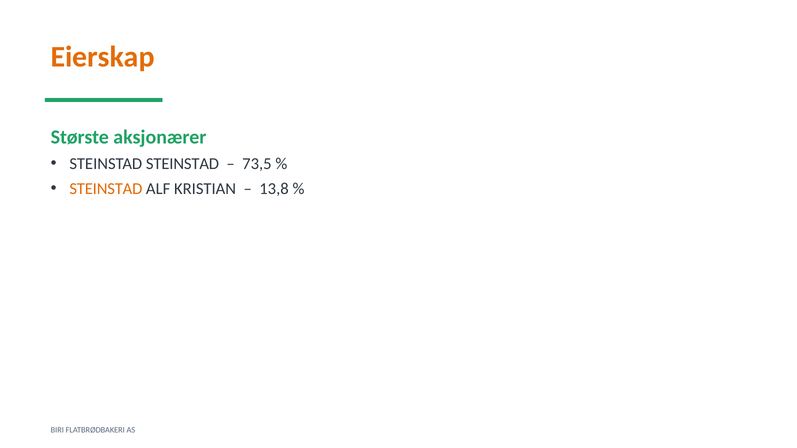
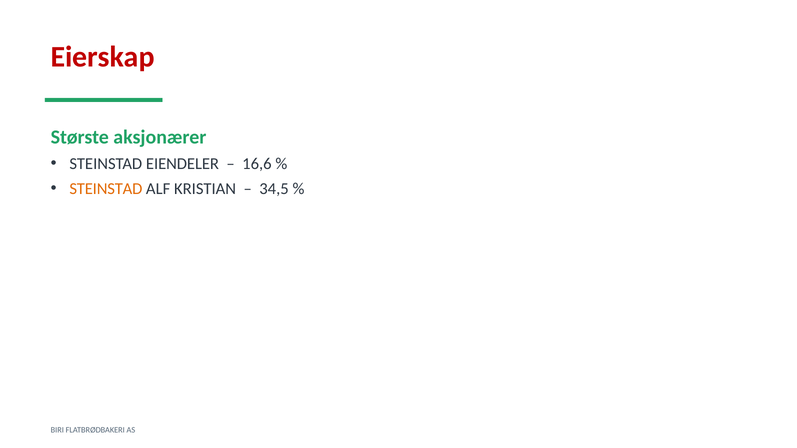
Eierskap colour: orange -> red (103, 57)
STEINSTAD STEINSTAD: STEINSTAD -> EIENDELER (182, 164)
73,5: 73,5 -> 16,6 (257, 164)
13,8: 13,8 -> 34,5 (274, 189)
